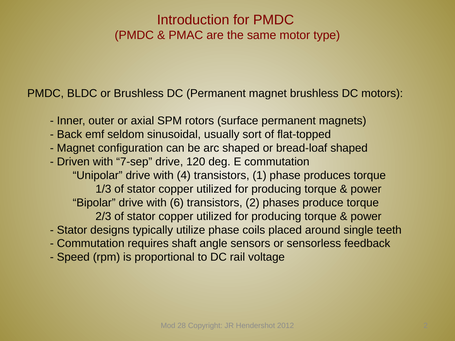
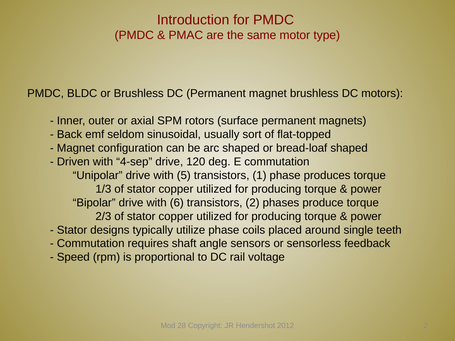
7-sep: 7-sep -> 4-sep (134, 162)
4: 4 -> 5 (184, 175)
